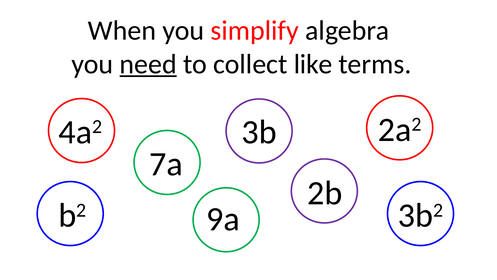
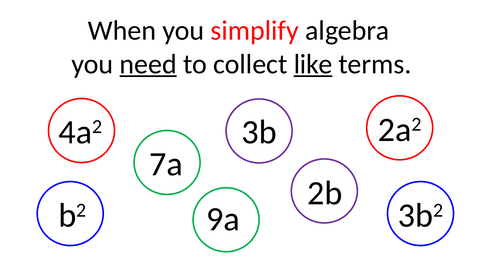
like underline: none -> present (313, 64)
